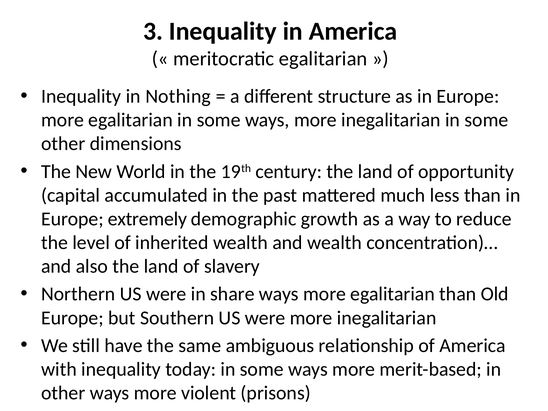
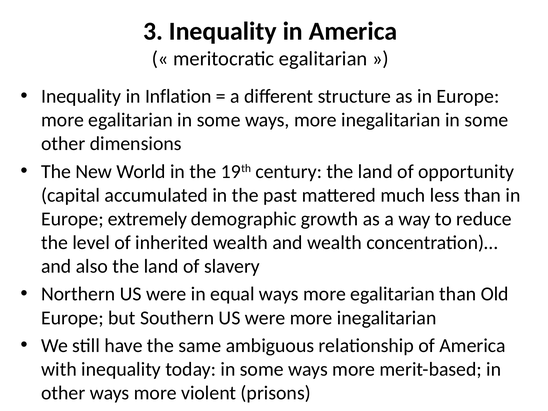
Nothing: Nothing -> Inflation (178, 96)
share: share -> equal (232, 294)
